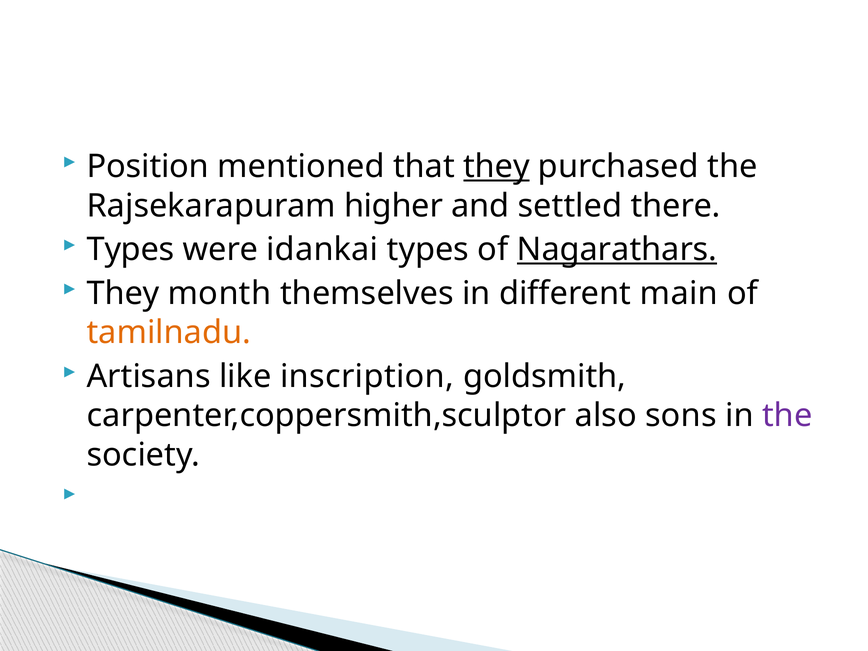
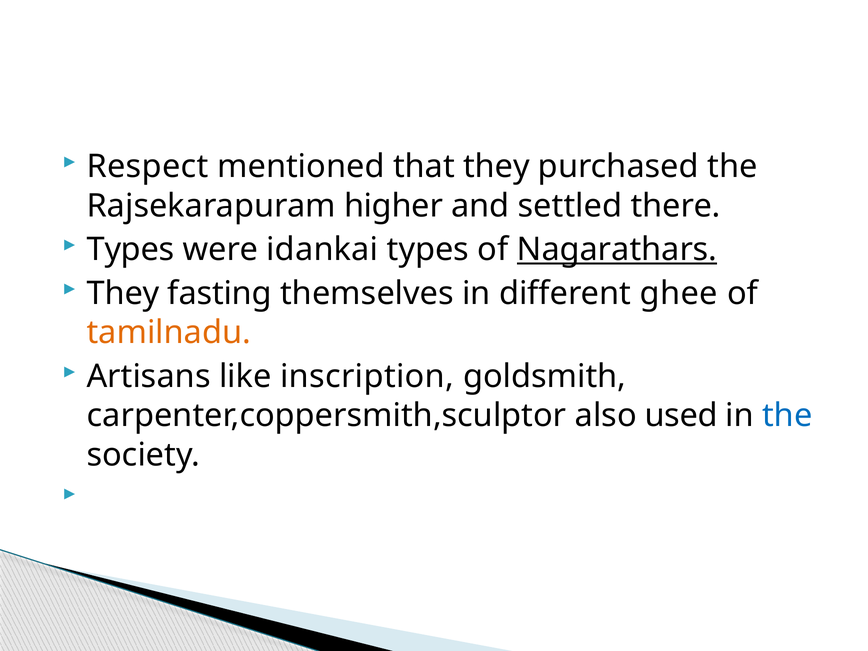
Position: Position -> Respect (148, 167)
they underline: present -> none (497, 167)
month: month -> fasting (220, 294)
main: main -> ghee (679, 294)
sons: sons -> used (681, 416)
the colour: purple -> blue (787, 416)
